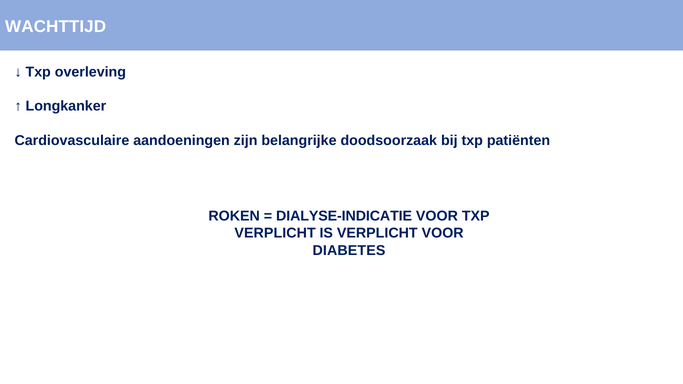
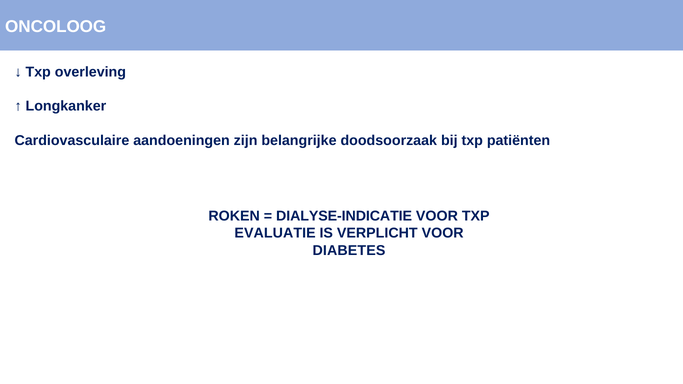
WACHTTIJD: WACHTTIJD -> ONCOLOOG (56, 26)
VERPLICHT: VERPLICHT -> EVALUATIE (275, 233)
